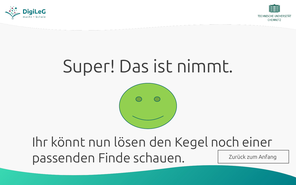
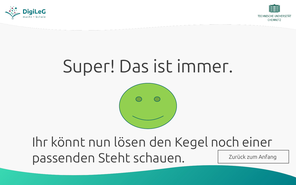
nimmt: nimmt -> immer (205, 66)
Finde: Finde -> Steht (114, 158)
